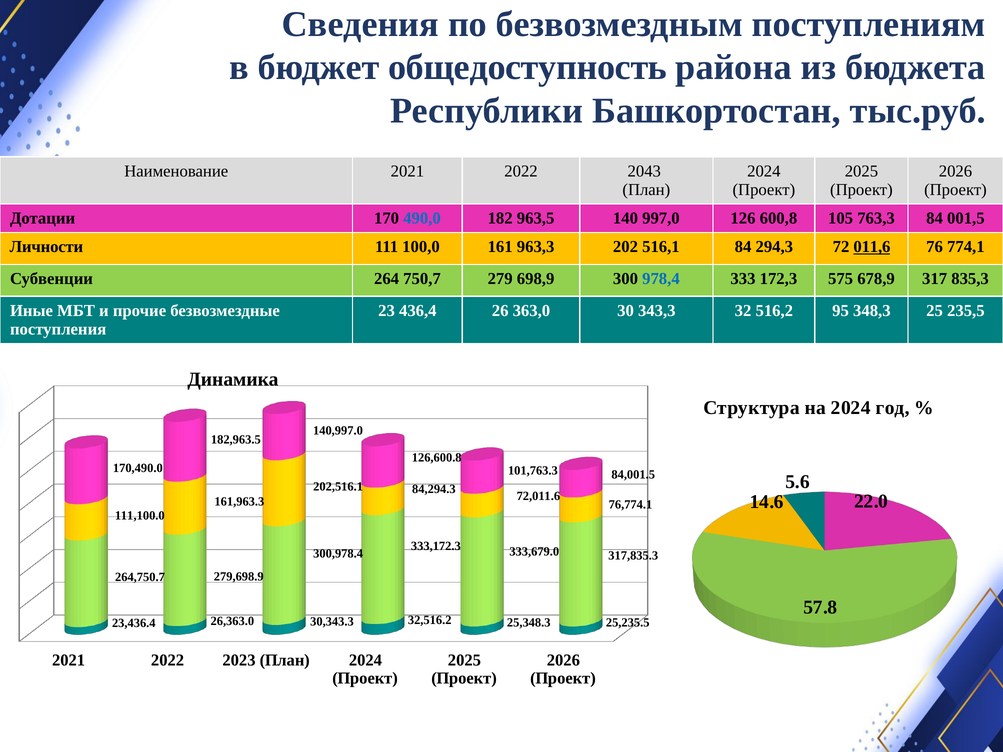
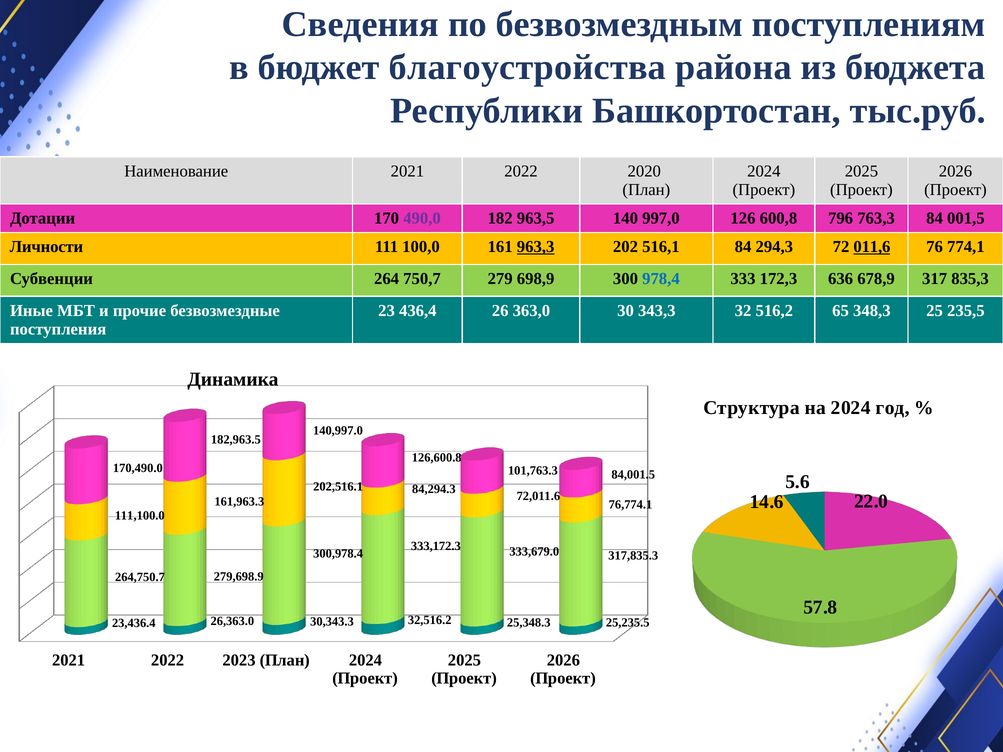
общедоступность: общедоступность -> благоустройства (527, 68)
2043: 2043 -> 2020 (644, 171)
490,0 colour: blue -> purple (422, 218)
105: 105 -> 796 (841, 218)
963,3 underline: none -> present (536, 247)
575: 575 -> 636 (841, 279)
95: 95 -> 65 (841, 311)
